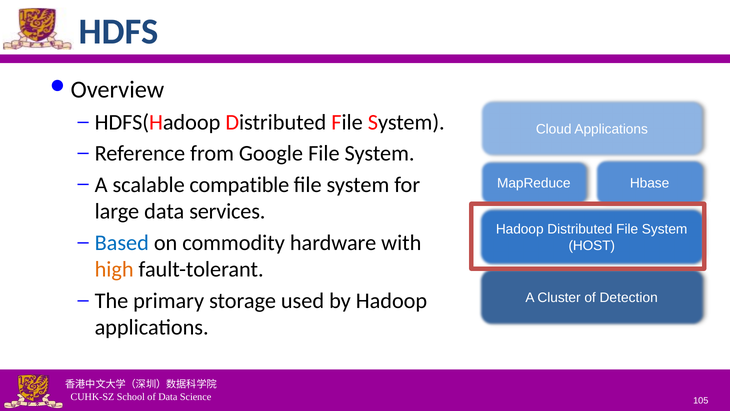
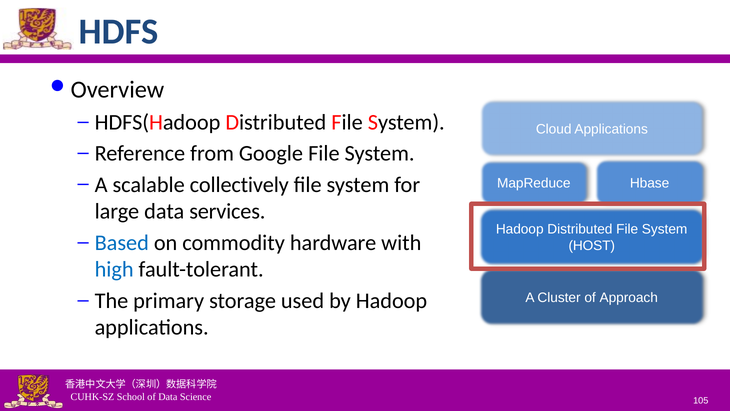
compatible: compatible -> collectively (239, 184)
high colour: orange -> blue (114, 269)
Detection: Detection -> Approach (629, 297)
